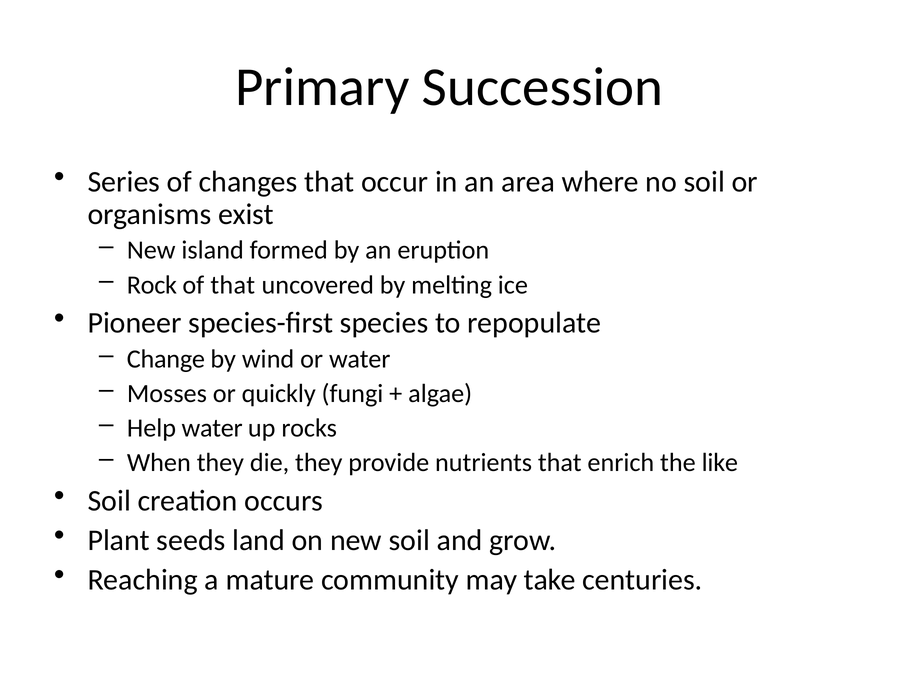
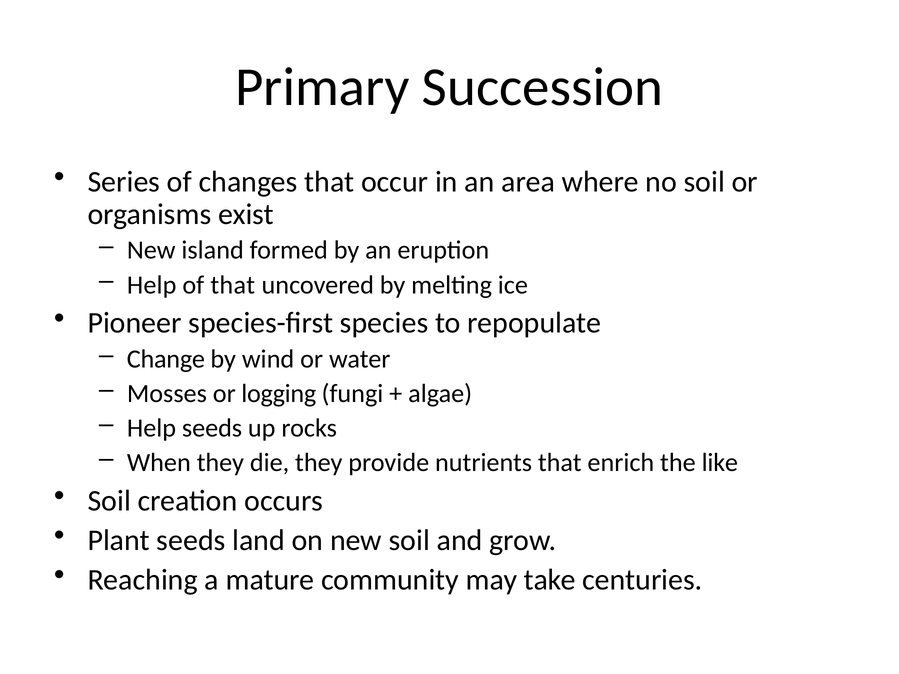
Rock: Rock -> Help (152, 285)
quickly: quickly -> logging (279, 394)
Help water: water -> seeds (212, 428)
